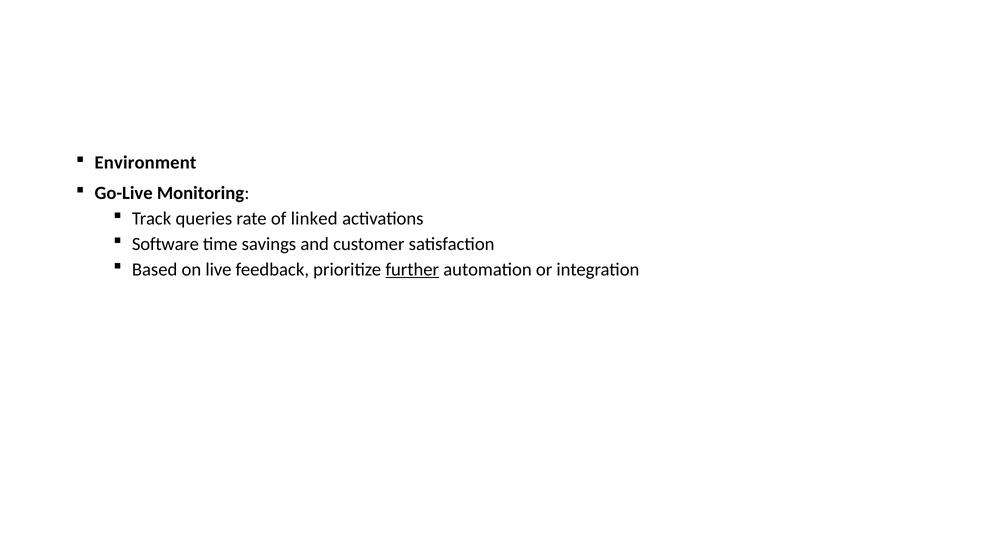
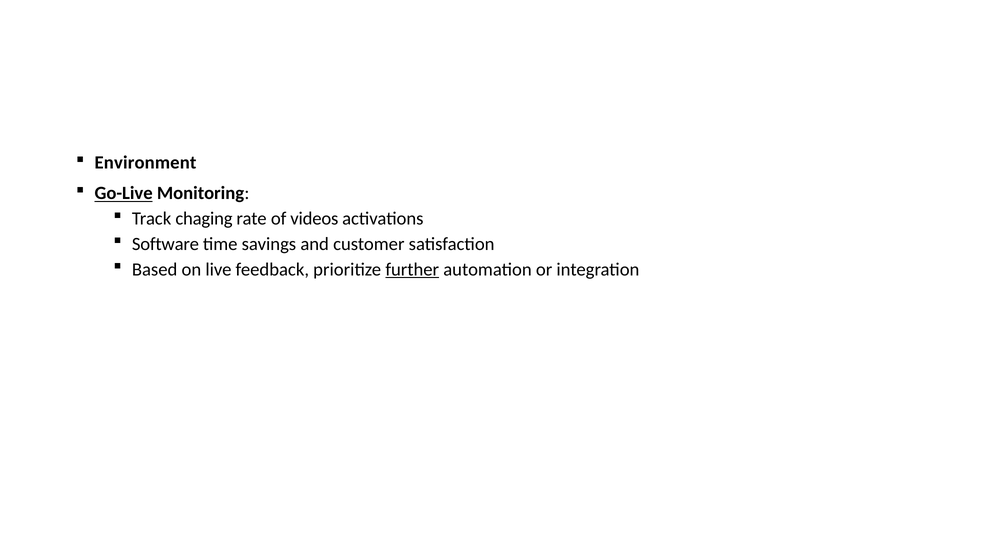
Go-Live underline: none -> present (124, 193)
queries: queries -> chaging (204, 219)
linked: linked -> videos (314, 219)
